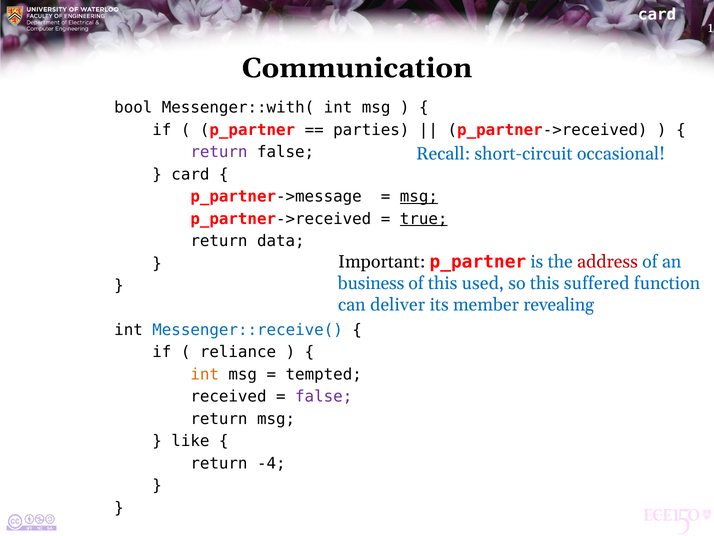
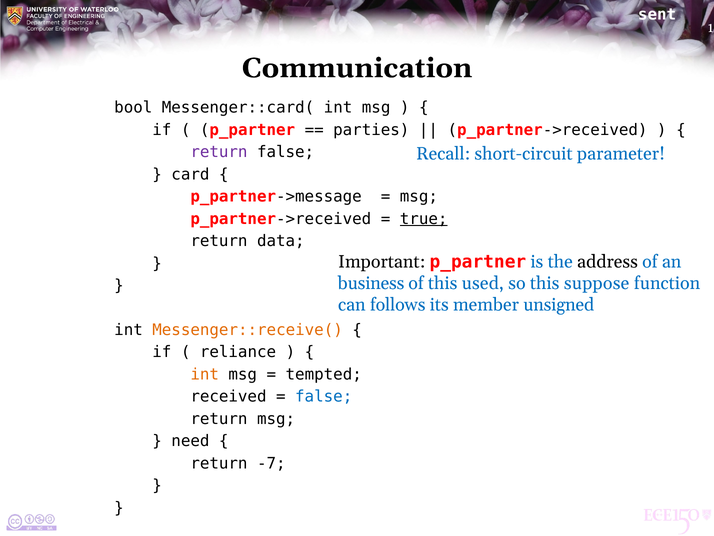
card: card -> sent (657, 15)
Messenger::with(: Messenger::with( -> Messenger::card( (238, 108)
occasional: occasional -> parameter (621, 154)
msg underline: present -> none (419, 196)
address colour: red -> black (607, 262)
suffered: suffered -> suppose (597, 283)
deliver: deliver -> follows (398, 305)
revealing: revealing -> unsigned (559, 305)
Messenger::receive( colour: blue -> orange (248, 330)
false colour: purple -> blue (324, 396)
like: like -> need (190, 441)
-4: -4 -> -7 (271, 463)
